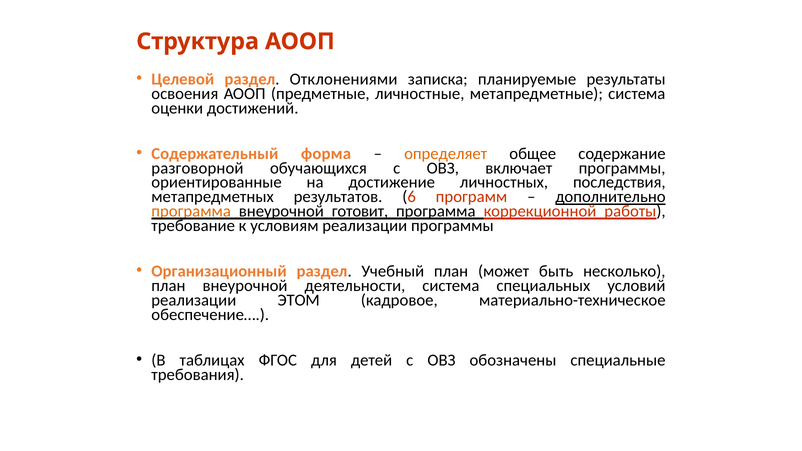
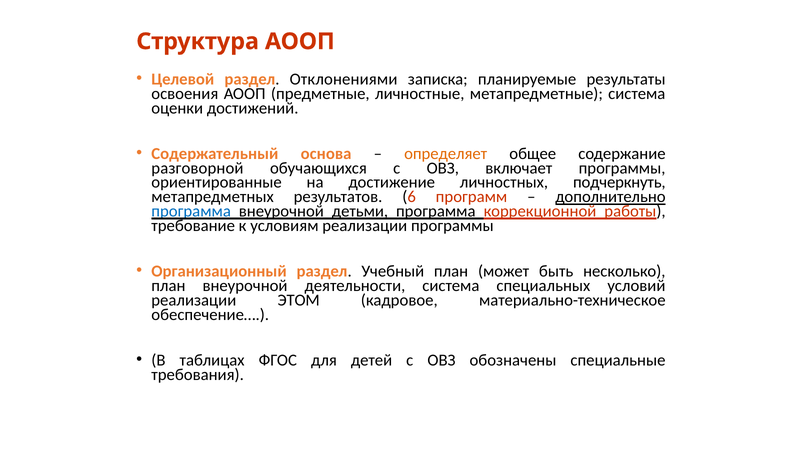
форма: форма -> основа (326, 154)
последствия: последствия -> подчеркнуть (619, 182)
программа colour: orange -> blue (191, 211)
готовит: готовит -> детьми (360, 211)
